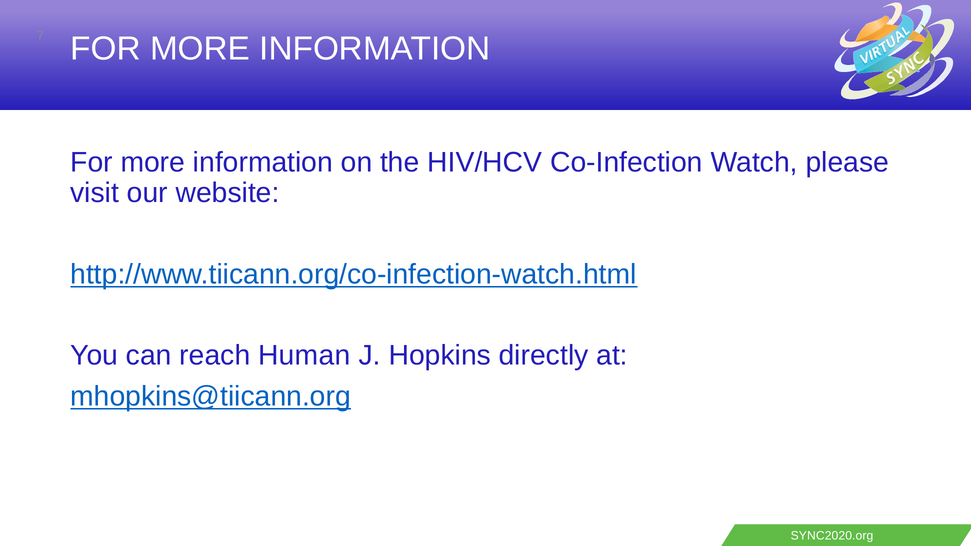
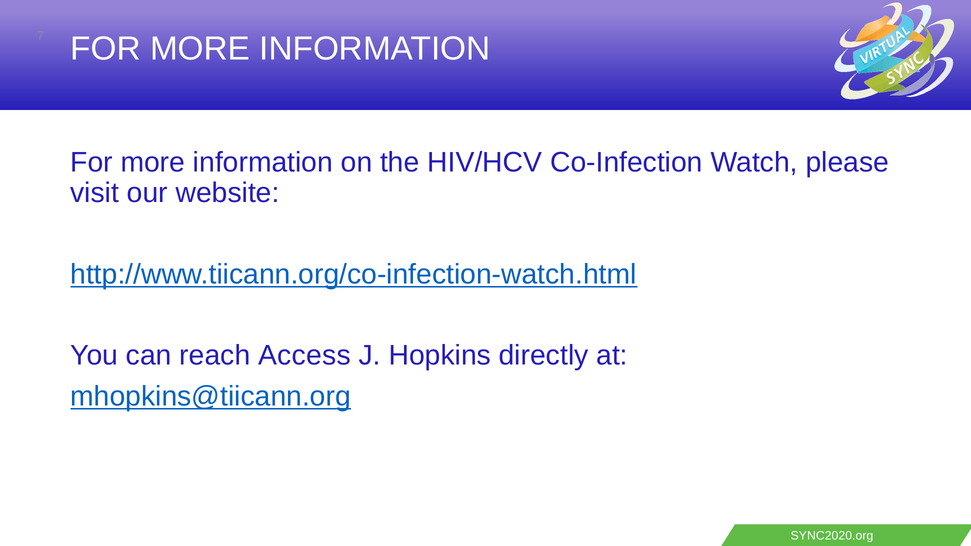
Human: Human -> Access (304, 356)
